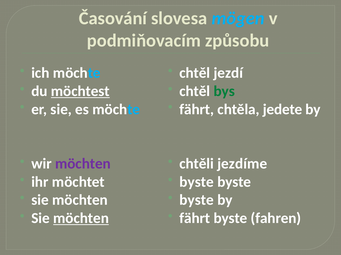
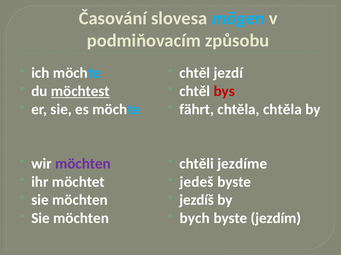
bys colour: green -> red (224, 91)
chtěla jedete: jedete -> chtěla (282, 110)
byste: byste -> jedeš (197, 182)
byste: byste -> jezdíš (197, 201)
möchten underline: present -> none (81, 219)
fährt: fährt -> bych (195, 219)
fahren: fahren -> jezdím (276, 219)
